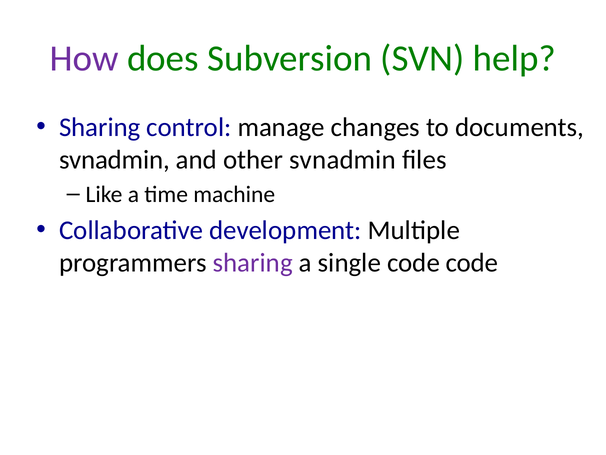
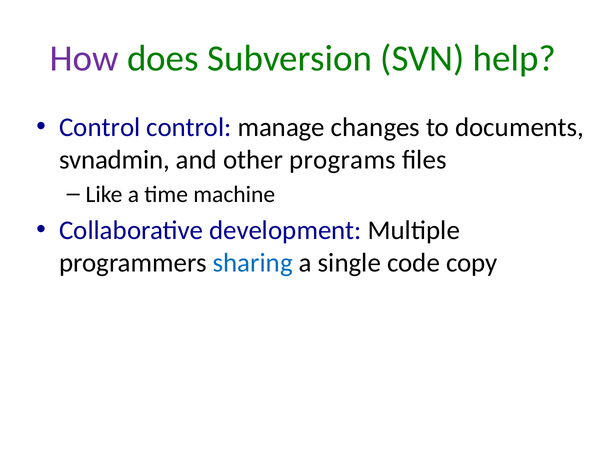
Sharing: Sharing -> Control (100, 127)
other svnadmin: svnadmin -> programs (343, 159)
sharing colour: purple -> blue (253, 263)
code code: code -> copy (472, 263)
